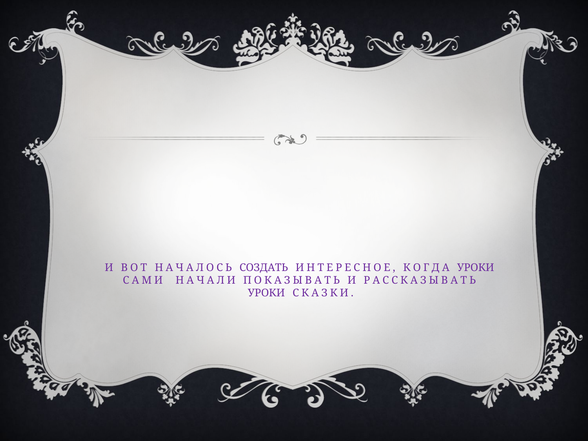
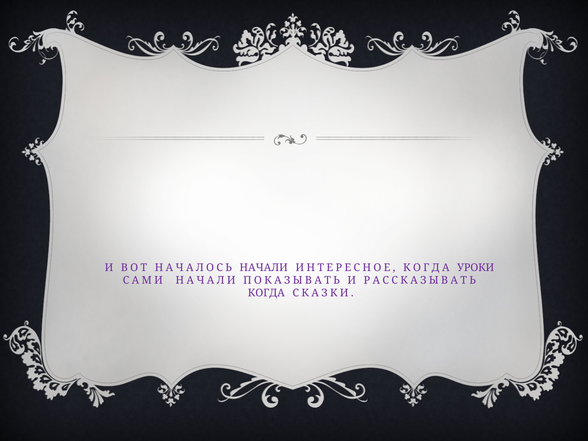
НАЧАЛОСЬ СОЗДАТЬ: СОЗДАТЬ -> НАЧАЛИ (264, 268)
УРОКИ: УРОКИ -> КОГДА (266, 293)
